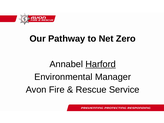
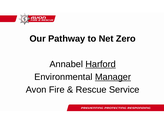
Manager underline: none -> present (113, 77)
